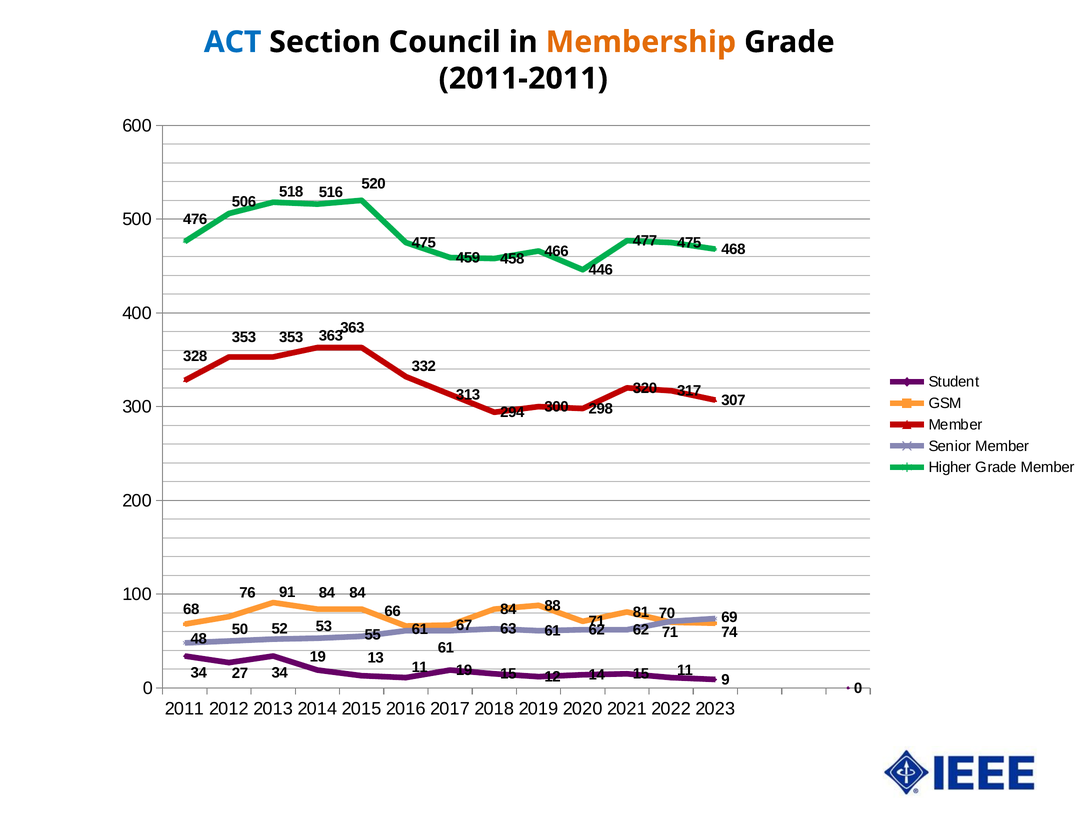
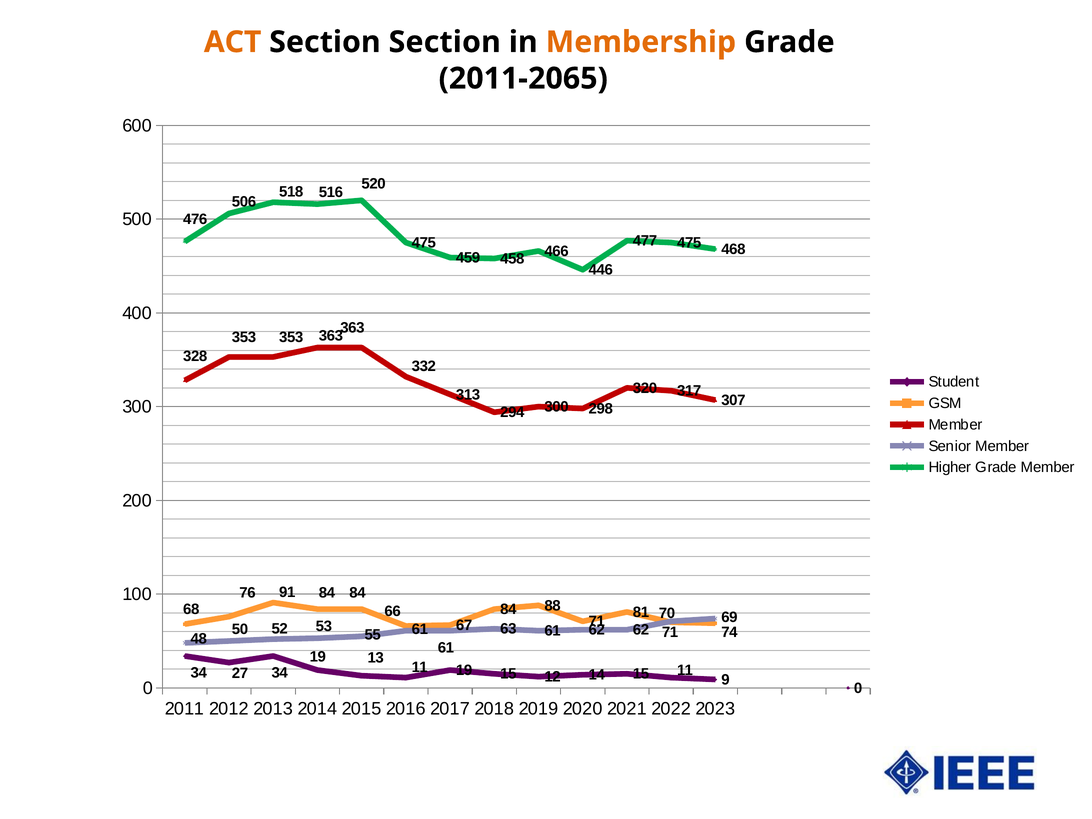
ACT colour: blue -> orange (233, 42)
Section Council: Council -> Section (445, 42)
2011-2011: 2011-2011 -> 2011-2065 (523, 79)
